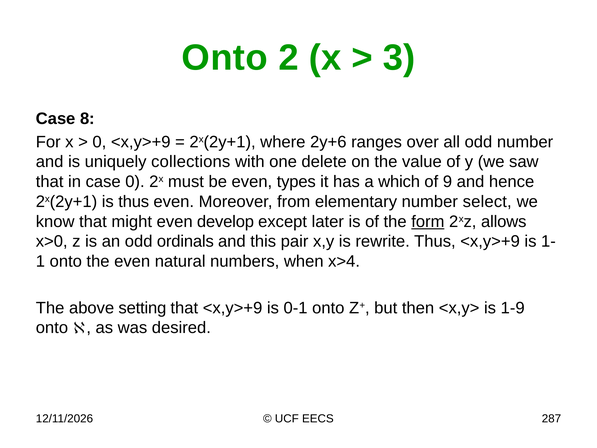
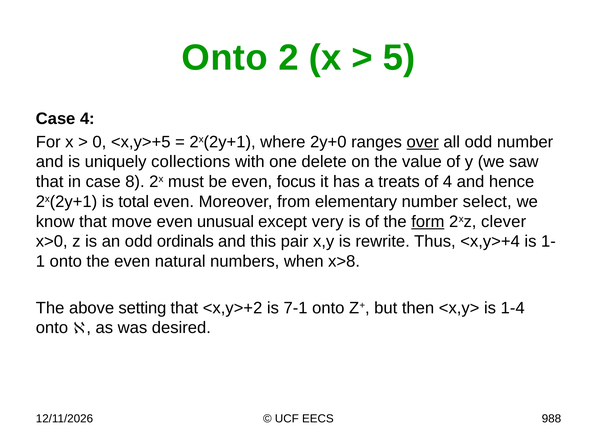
3: 3 -> 5 (399, 58)
Case 8: 8 -> 4 (87, 119)
0 <x,y>+9: <x,y>+9 -> <x,y>+5 (141, 142)
2y+6: 2y+6 -> 2y+0 (328, 142)
over underline: none -> present (423, 142)
case 0: 0 -> 8 (135, 182)
types: types -> focus (296, 182)
which: which -> treats (399, 182)
of 9: 9 -> 4 (447, 182)
is thus: thus -> total (134, 202)
might: might -> move (132, 221)
develop: develop -> unusual (225, 221)
later: later -> very (328, 221)
allows: allows -> clever (504, 221)
Thus <x,y>+9: <x,y>+9 -> <x,y>+4 (490, 241)
x>4: x>4 -> x>8 (344, 261)
that <x,y>+9: <x,y>+9 -> <x,y>+2 (233, 308)
0-1: 0-1 -> 7-1 (296, 308)
1-9: 1-9 -> 1-4 (513, 308)
287: 287 -> 988 (551, 419)
